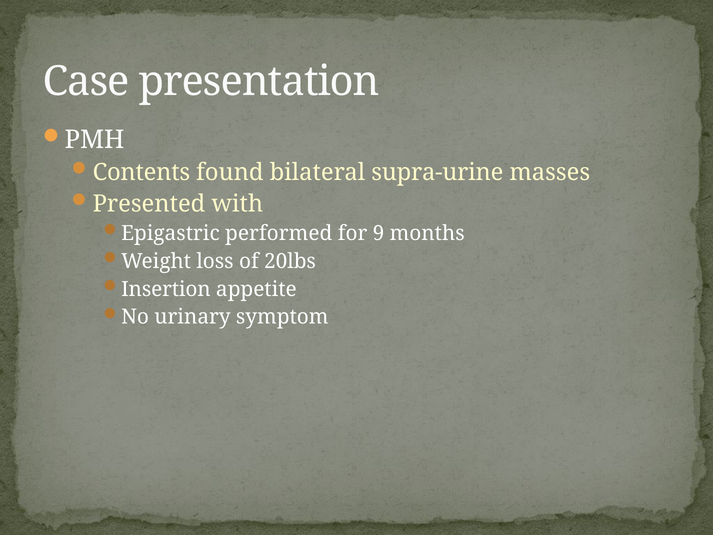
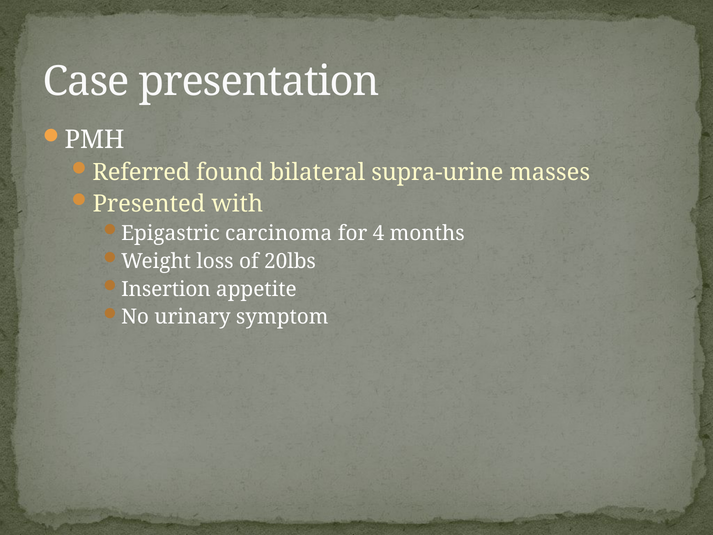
Contents: Contents -> Referred (141, 172)
performed: performed -> carcinoma (279, 233)
9: 9 -> 4 (379, 233)
